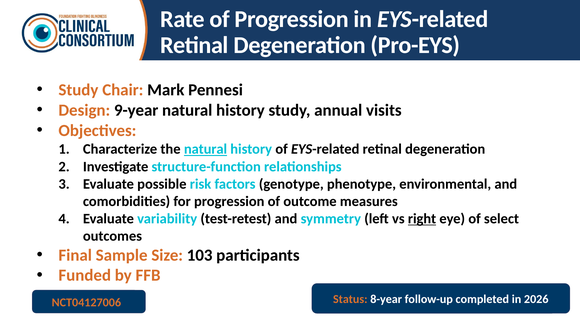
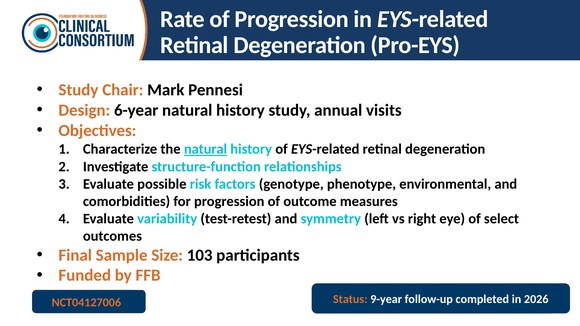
9-year: 9-year -> 6-year (136, 110)
right underline: present -> none (422, 219)
8-year: 8-year -> 9-year (386, 299)
